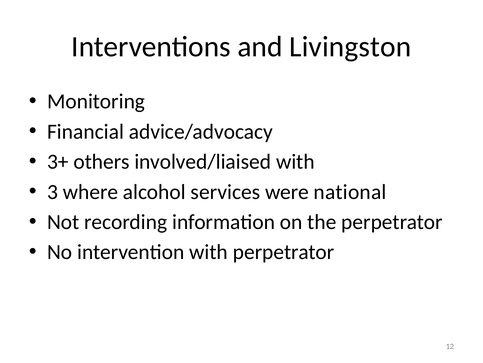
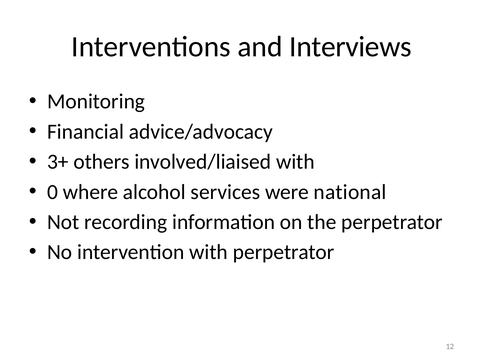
Livingston: Livingston -> Interviews (350, 47)
3: 3 -> 0 (53, 192)
